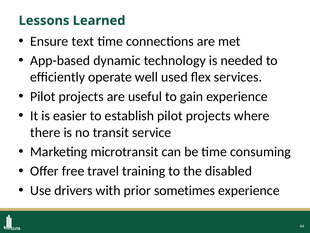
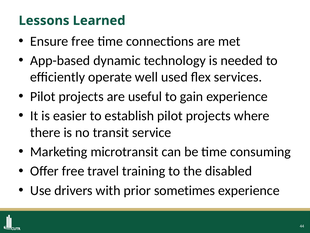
Ensure text: text -> free (83, 41)
